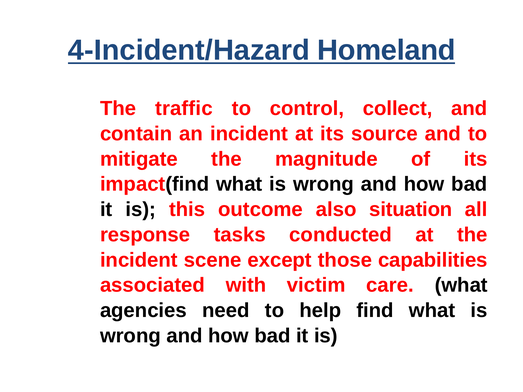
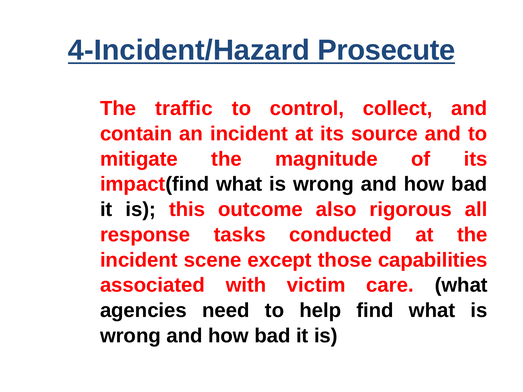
Homeland: Homeland -> Prosecute (386, 50)
situation: situation -> rigorous (411, 210)
